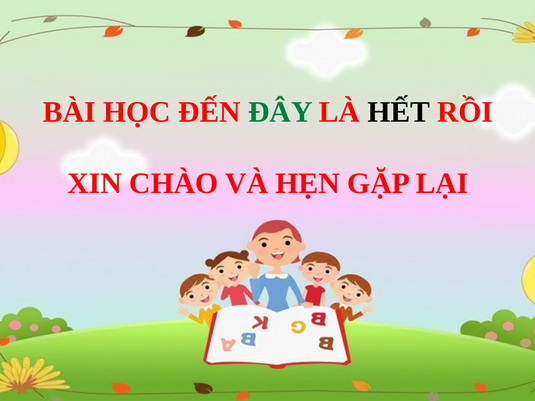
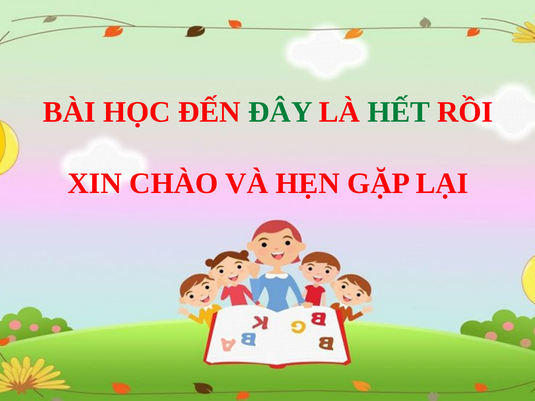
HẾT colour: black -> green (399, 112)
